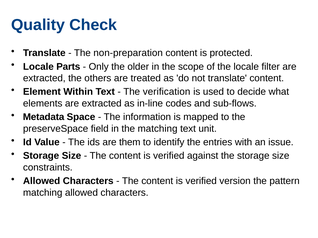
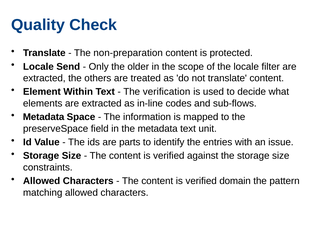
Parts: Parts -> Send (68, 67)
the matching: matching -> metadata (158, 129)
them: them -> parts (130, 142)
version: version -> domain (235, 181)
